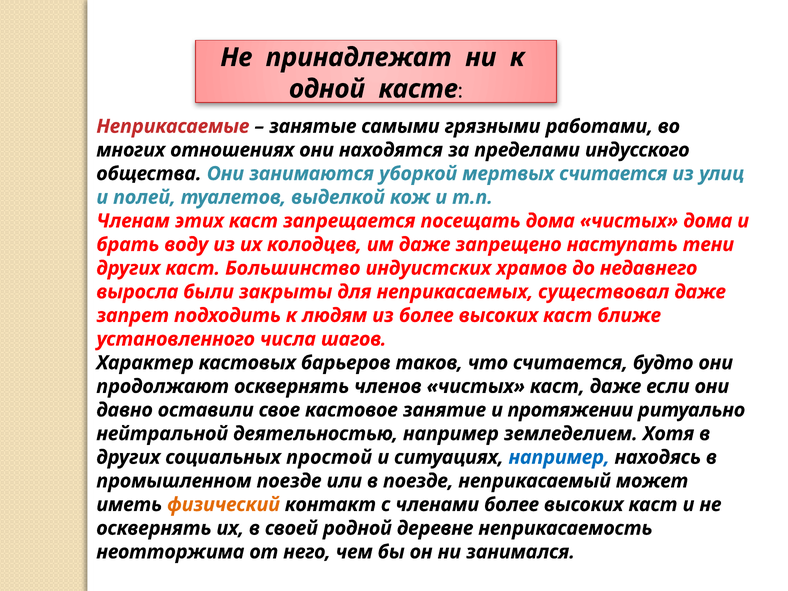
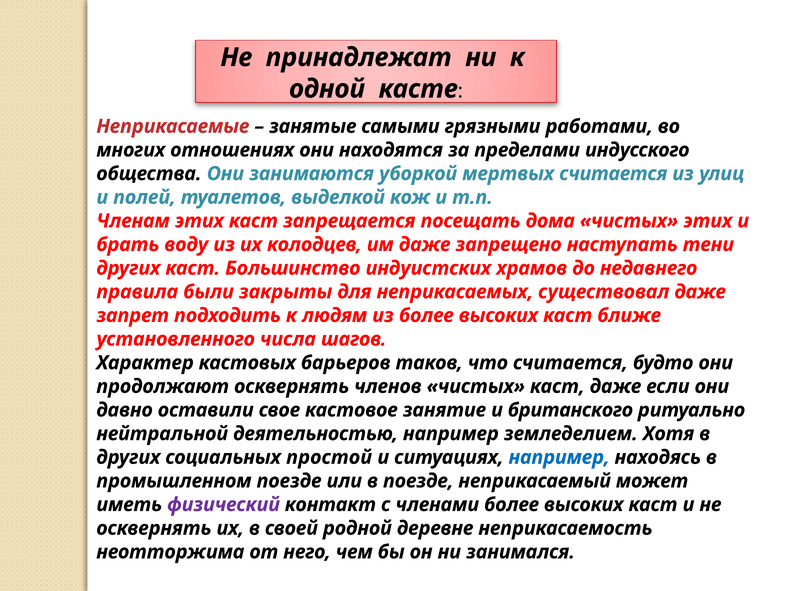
чистых дома: дома -> этих (708, 221)
выросла: выросла -> правила (137, 292)
протяжении: протяжении -> британского (570, 410)
физический colour: orange -> purple (224, 505)
